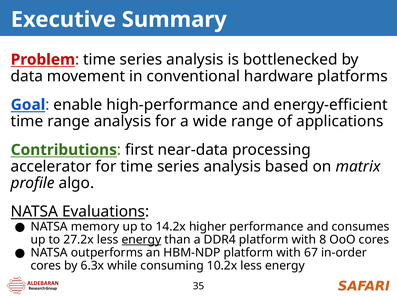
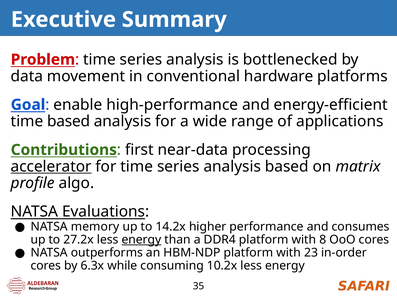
time range: range -> based (69, 122)
accelerator underline: none -> present (51, 167)
67: 67 -> 23 (311, 253)
